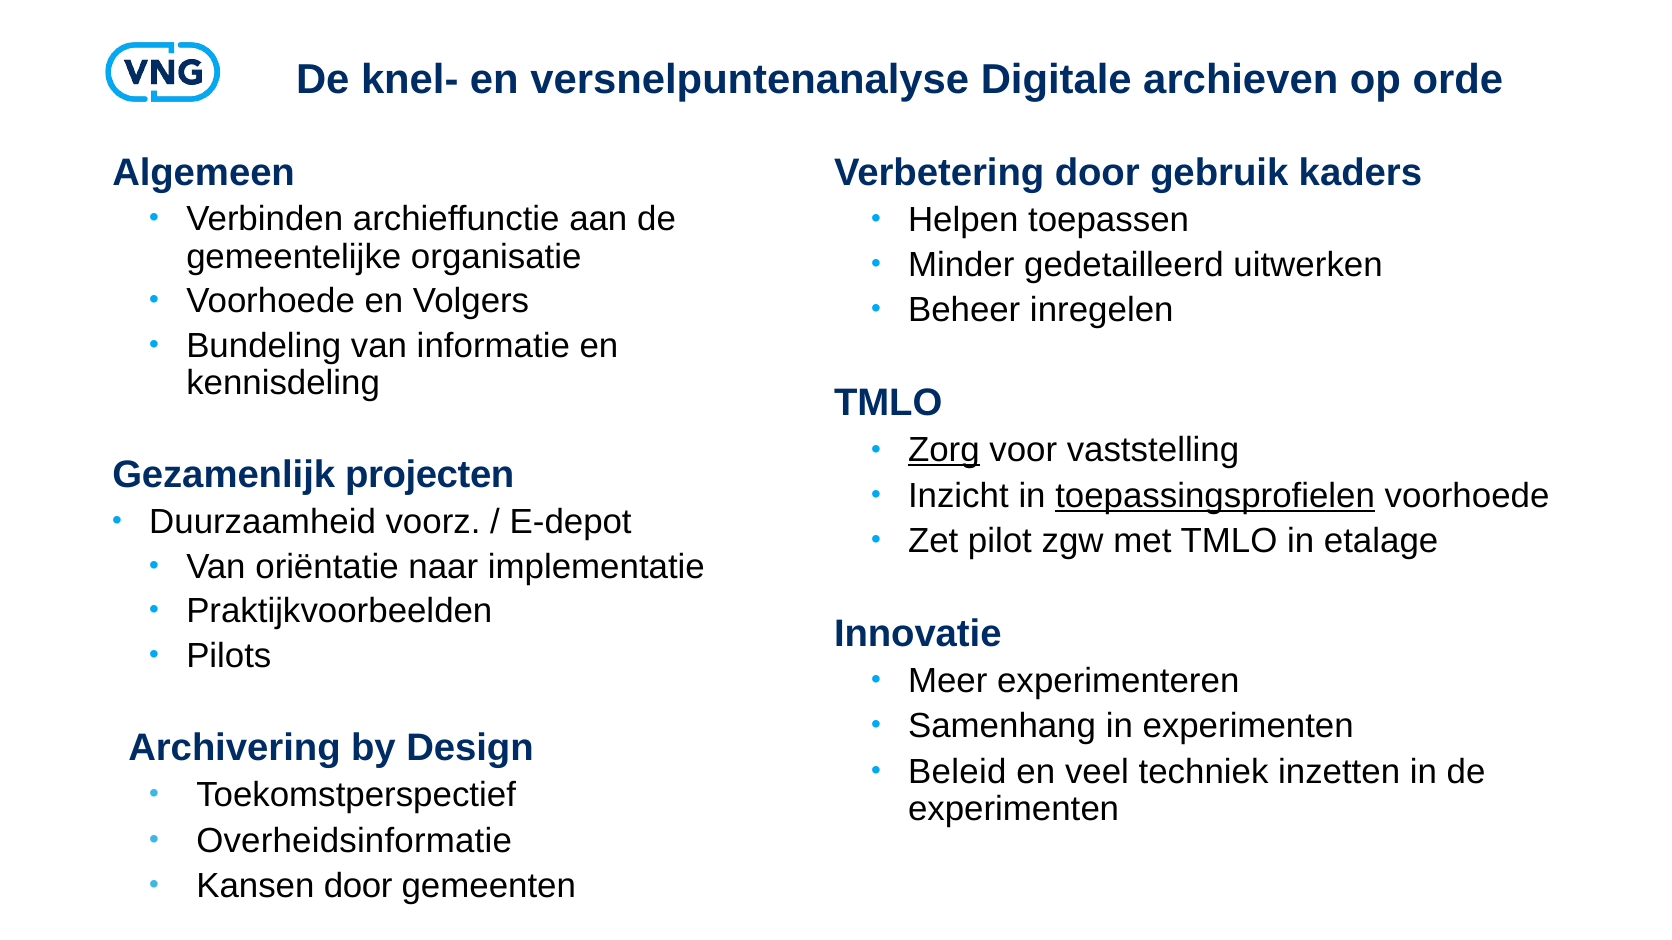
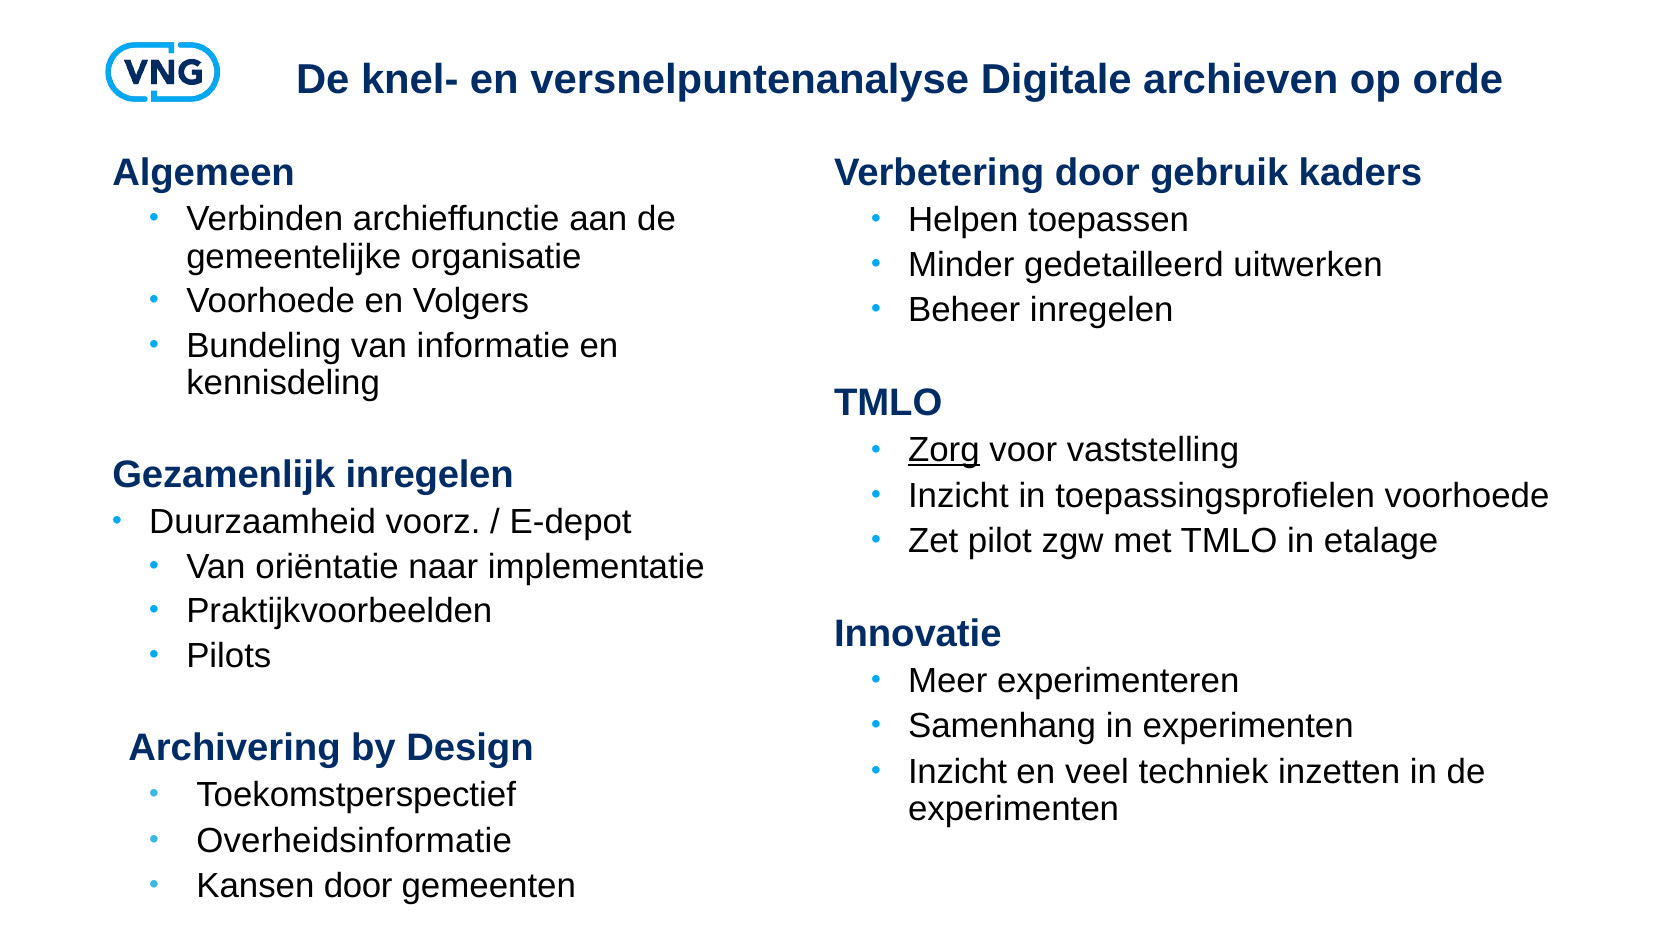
Gezamenlijk projecten: projecten -> inregelen (430, 475)
toepassingsprofielen underline: present -> none (1215, 496)
Beleid: Beleid -> Inzicht (958, 772)
